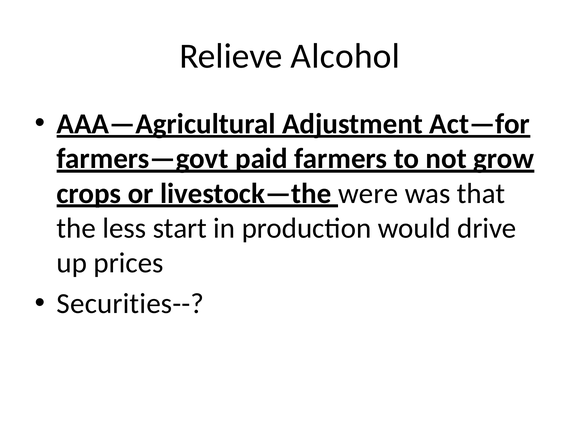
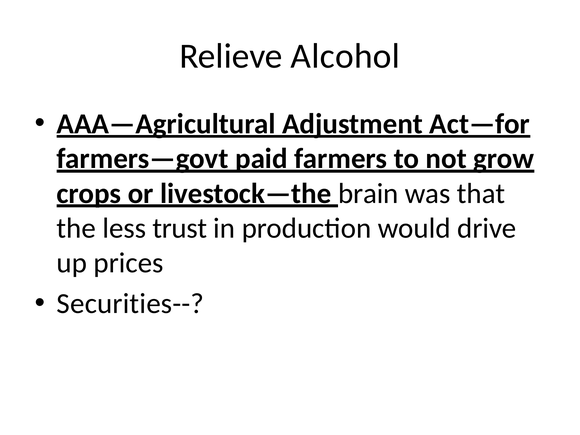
were: were -> brain (368, 193)
start: start -> trust (180, 228)
